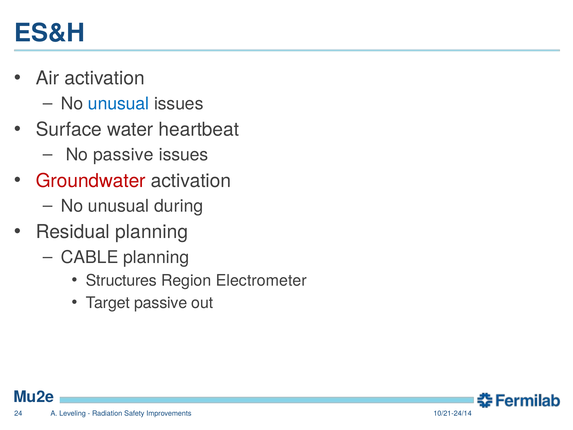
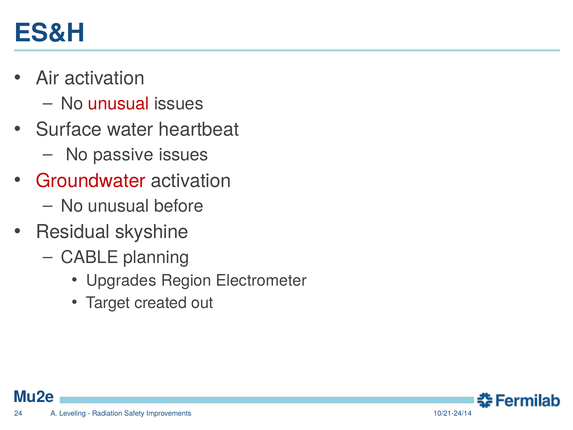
unusual colour: blue -> red (119, 103)
during: during -> before (179, 206)
Residual planning: planning -> skyshine (152, 232)
Structures: Structures -> Upgrades (121, 280)
Target passive: passive -> created (161, 303)
